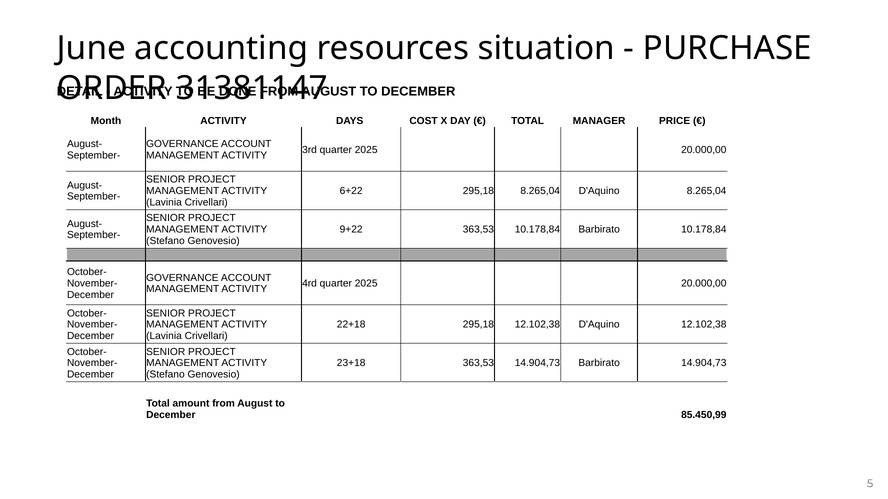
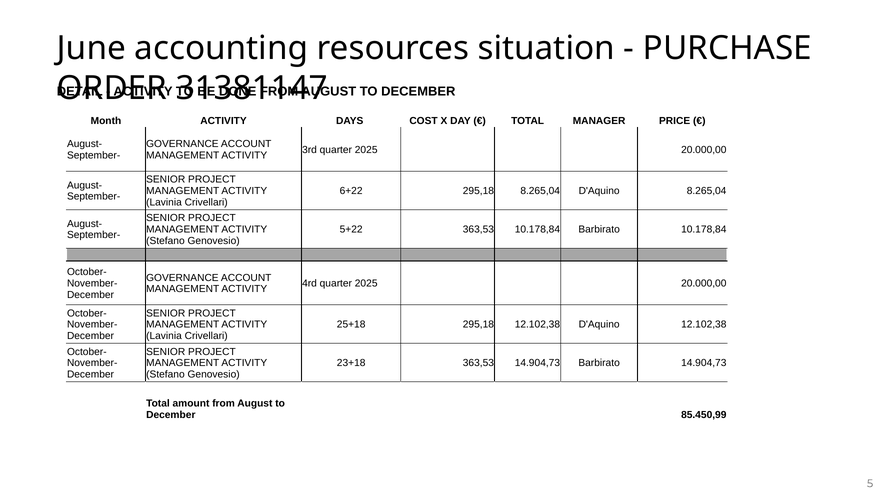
9+22: 9+22 -> 5+22 (351, 230)
22+18: 22+18 -> 25+18 (351, 325)
